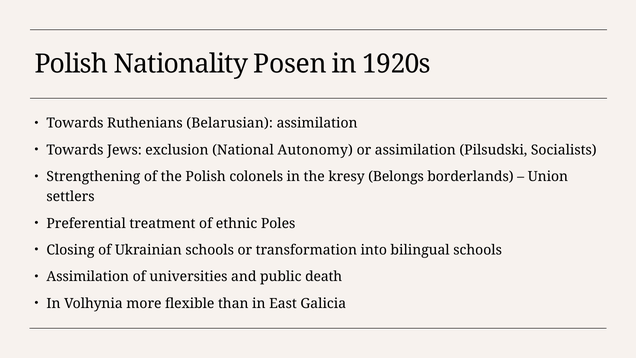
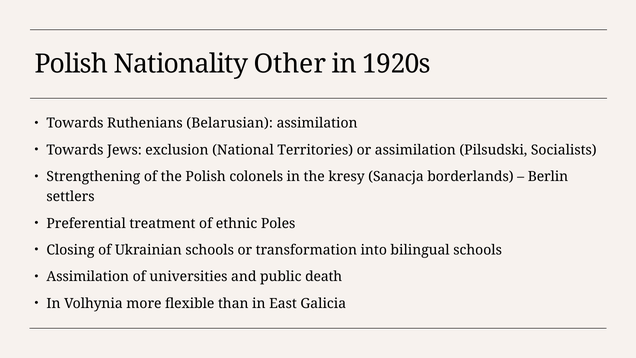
Posen: Posen -> Other (290, 64)
Autonomy: Autonomy -> Territories (315, 150)
Belongs: Belongs -> Sanacja (396, 177)
Union: Union -> Berlin (548, 177)
